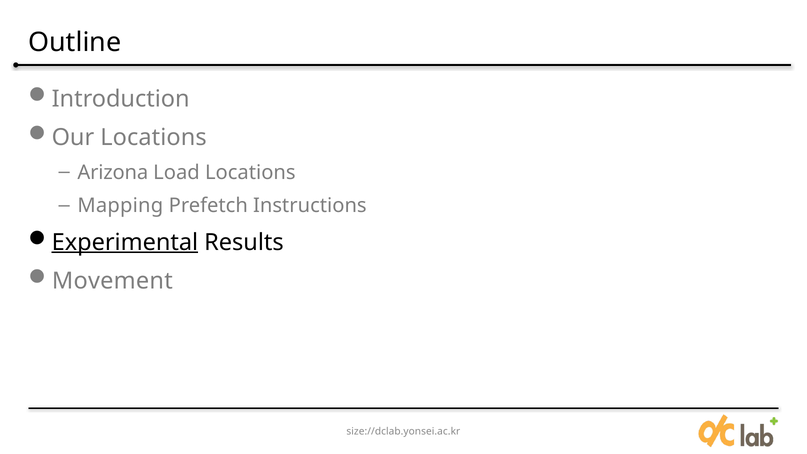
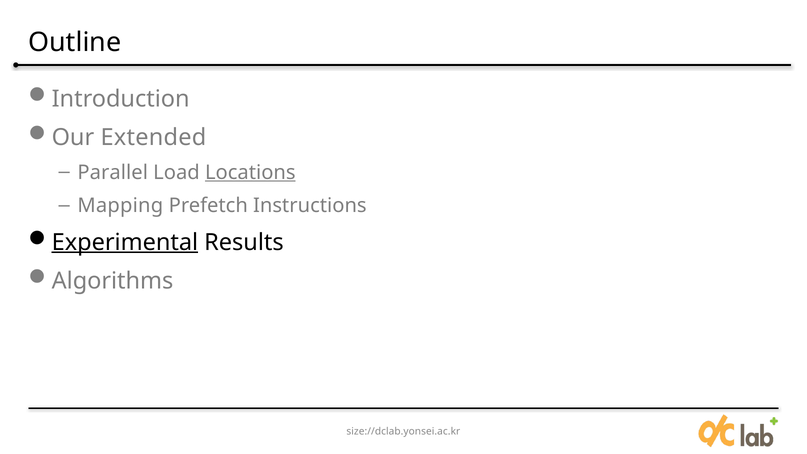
Our Locations: Locations -> Extended (153, 138)
Arizona: Arizona -> Parallel (113, 172)
Locations underline: none -> present (250, 172)
Movement: Movement -> Algorithms (113, 281)
